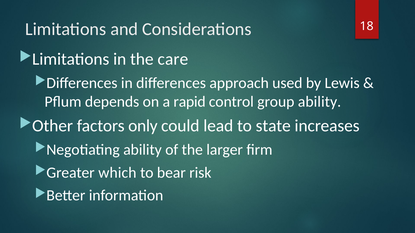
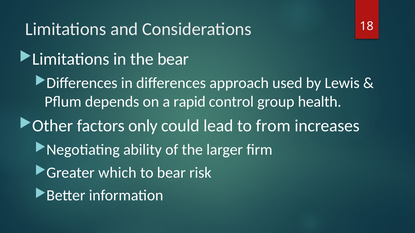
the care: care -> bear (173, 59)
group ability: ability -> health (320, 102)
state: state -> from (273, 126)
